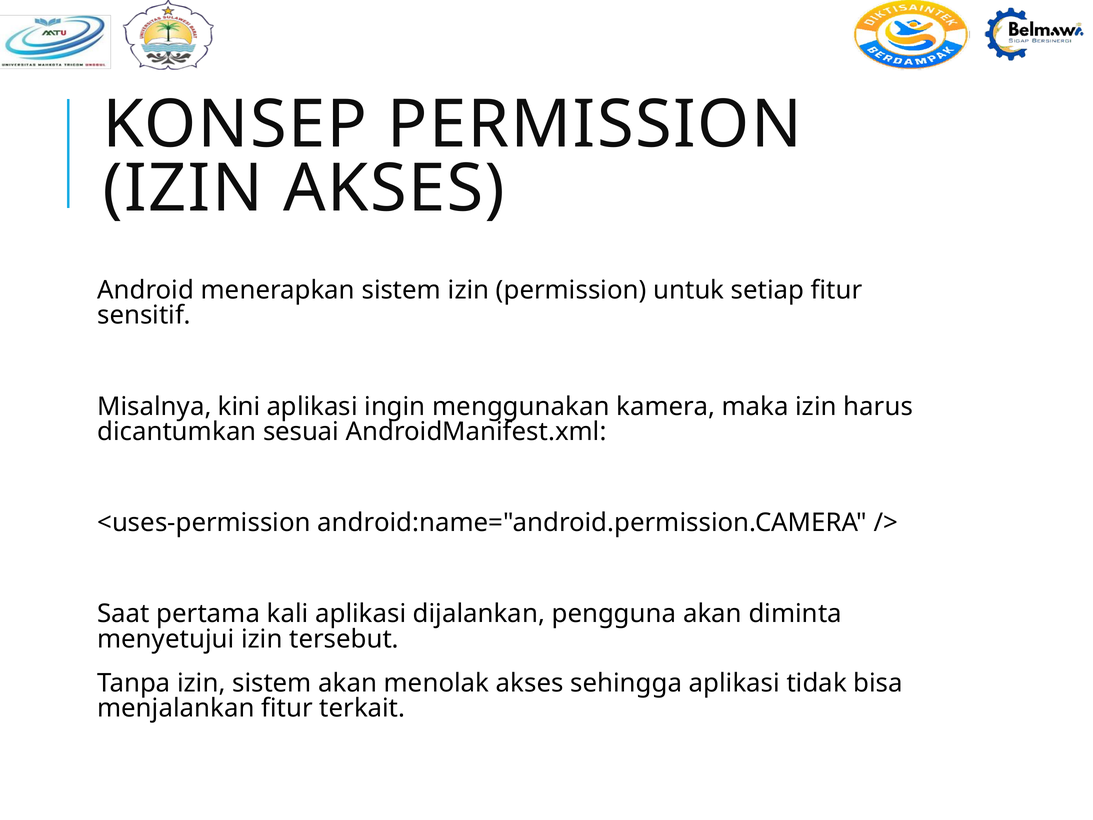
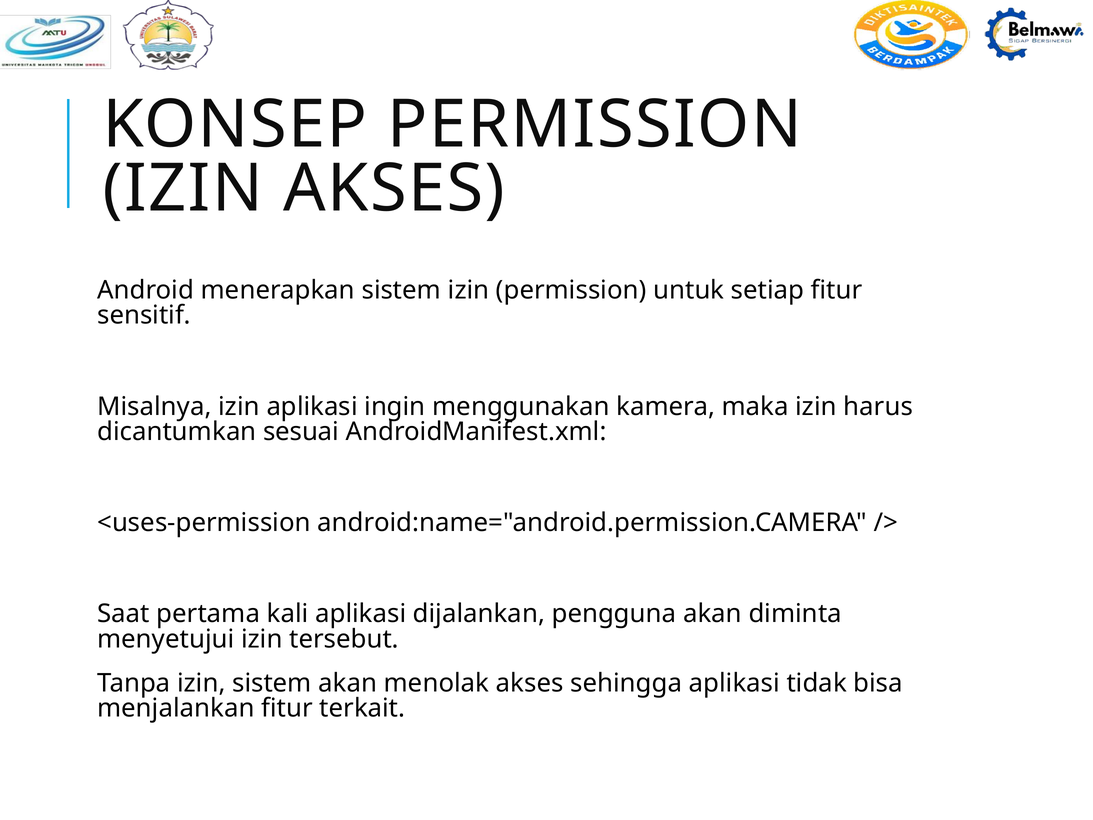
Misalnya kini: kini -> izin (239, 406)
